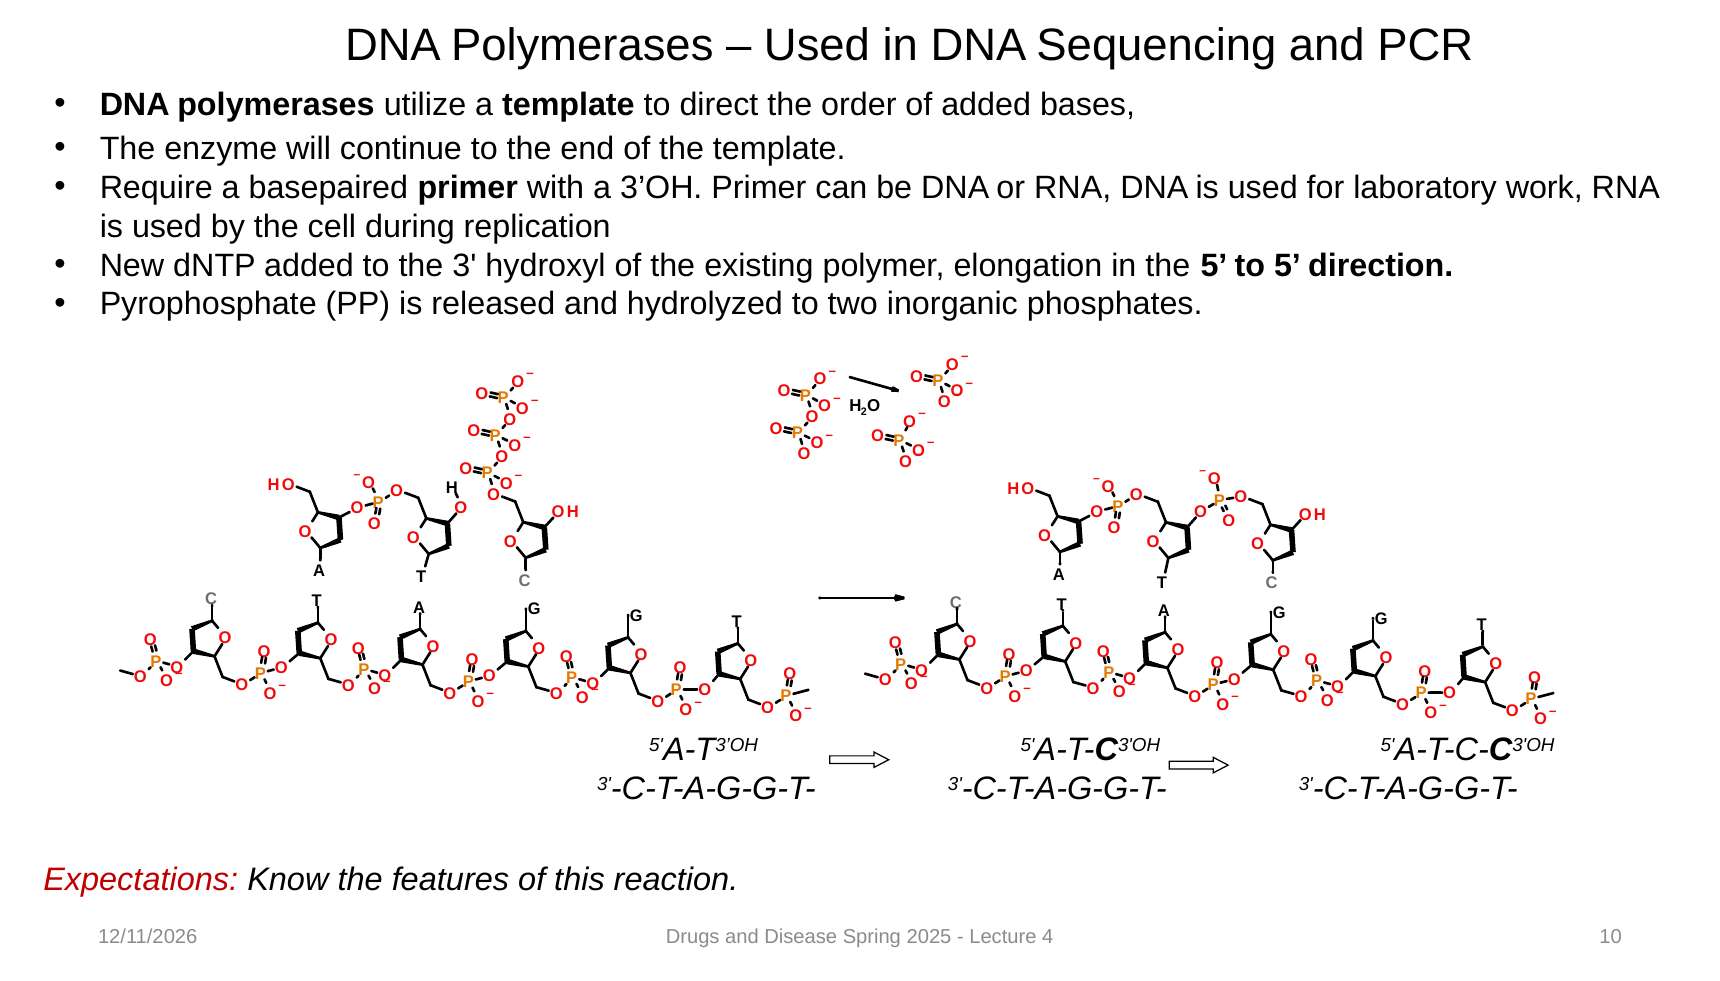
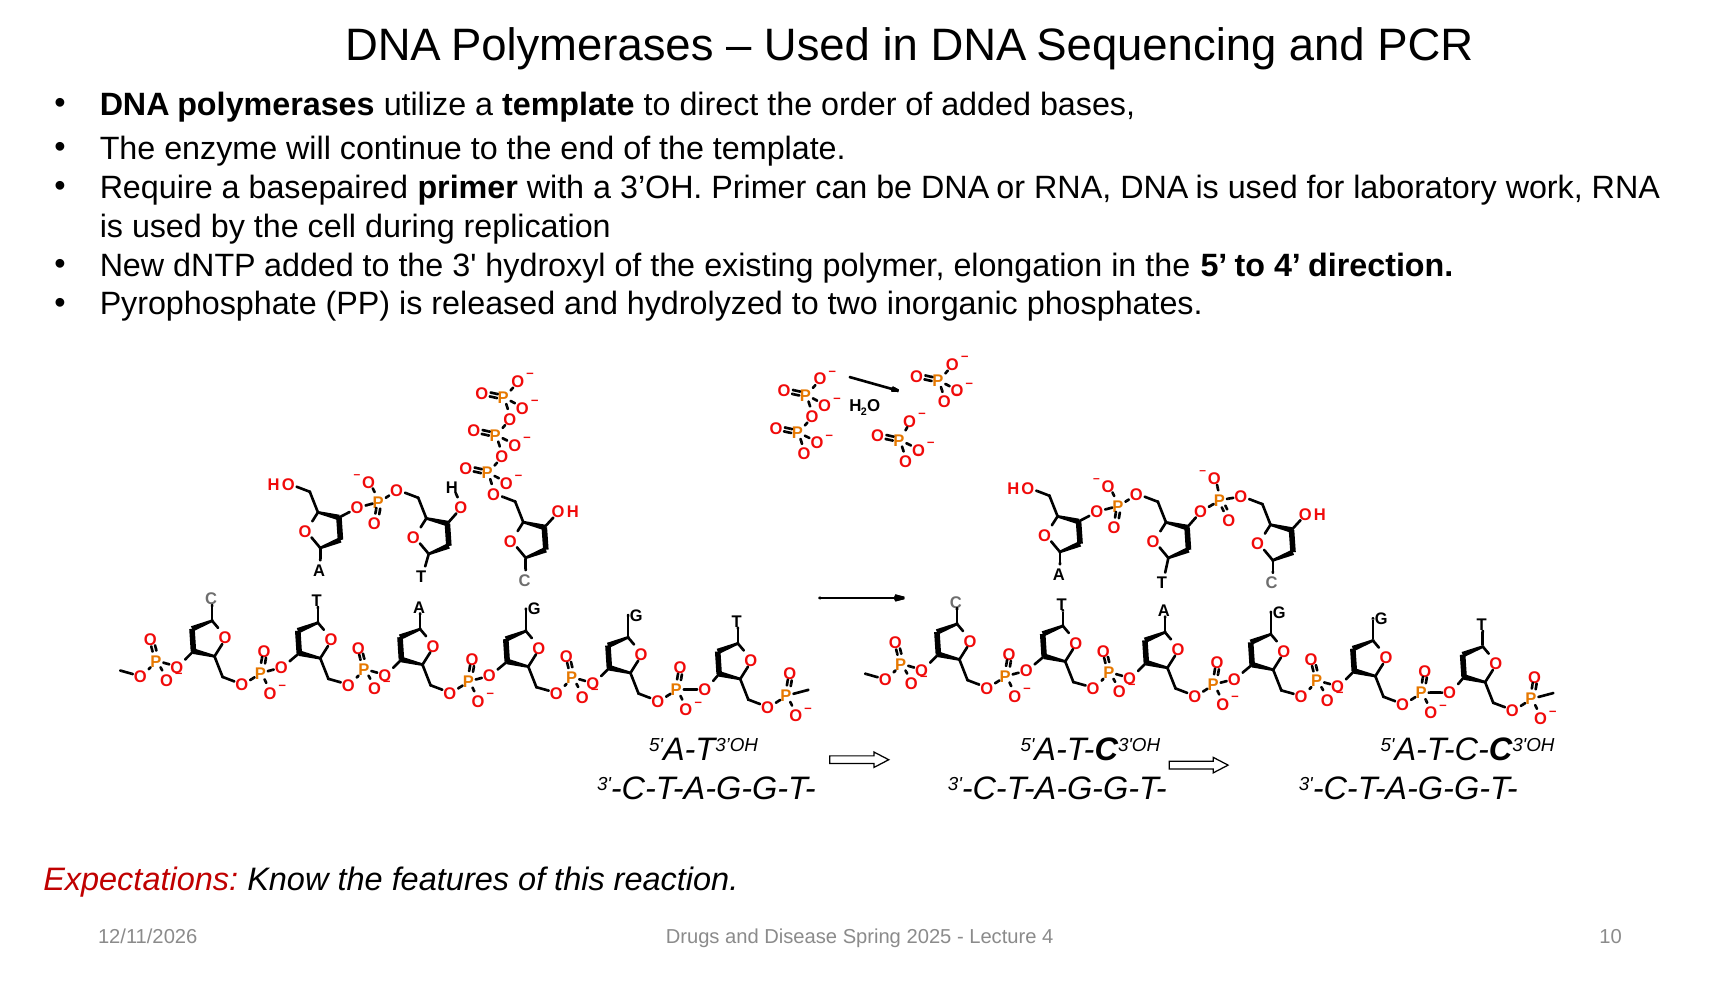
to 5: 5 -> 4 (1287, 265)
